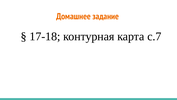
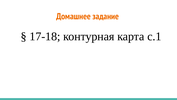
с.7: с.7 -> с.1 (154, 36)
